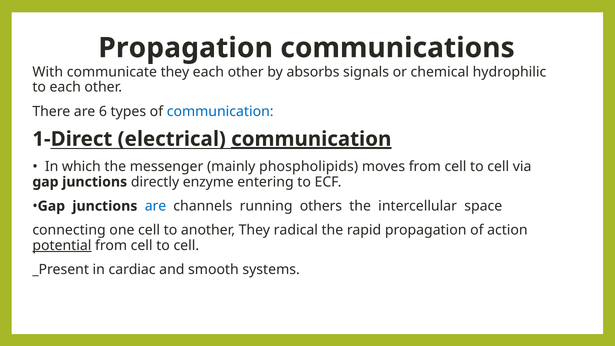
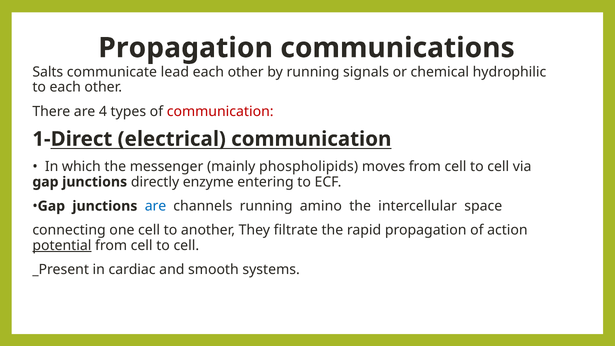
With: With -> Salts (48, 72)
communicate they: they -> lead (175, 72)
by absorbs: absorbs -> running (313, 72)
6: 6 -> 4 (103, 111)
communication colour: blue -> red (220, 111)
communication underline: present -> none (311, 139)
others: others -> amino (321, 206)
radical: radical -> filtrate (296, 230)
